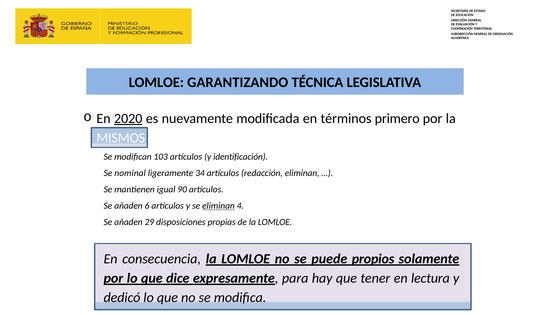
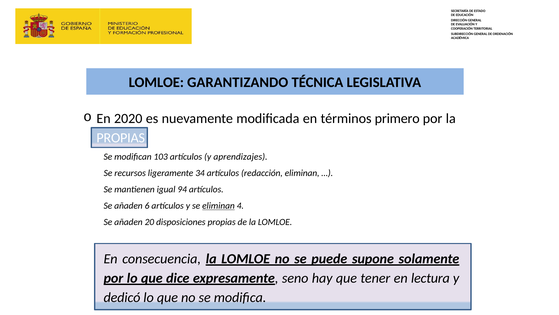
2020 underline: present -> none (128, 118)
MISMOS: MISMOS -> PROPIAS (121, 138)
identificación: identificación -> aprendizajes (240, 156)
nominal: nominal -> recursos (130, 173)
90: 90 -> 94 (182, 189)
29: 29 -> 20 (149, 222)
propios: propios -> supone (373, 258)
para: para -> seno (295, 278)
